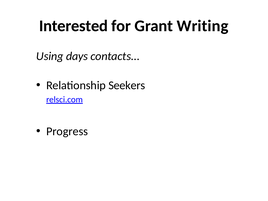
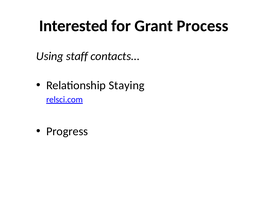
Writing: Writing -> Process (203, 26)
days: days -> staff (77, 56)
Seekers: Seekers -> Staying (127, 85)
